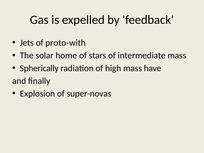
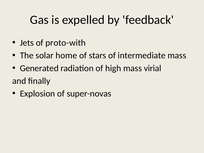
Spherically: Spherically -> Generated (39, 68)
have: have -> virial (153, 68)
